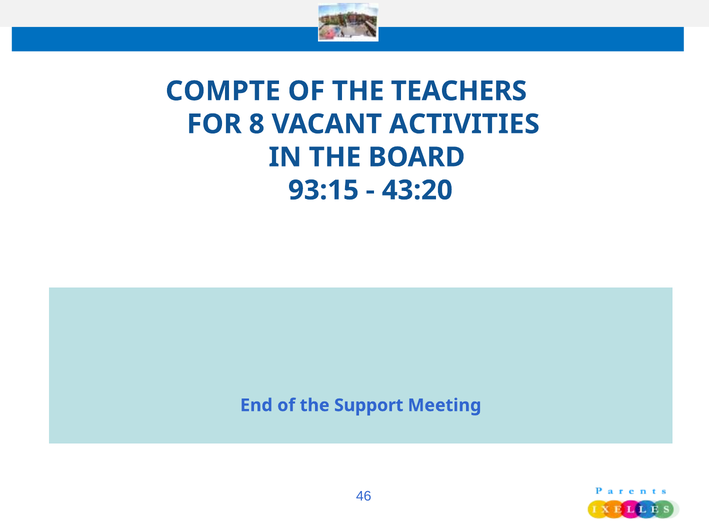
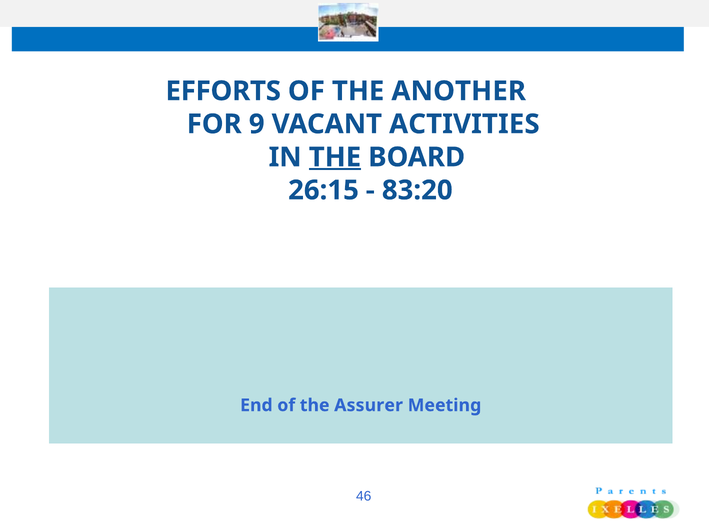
COMPTE: COMPTE -> EFFORTS (223, 91)
TEACHERS: TEACHERS -> ANOTHER (459, 91)
8: 8 -> 9 (257, 124)
THE underline: none -> present (335, 157)
93:15: 93:15 -> 26:15 (323, 191)
43:20: 43:20 -> 83:20 (417, 191)
Support: Support -> Assurer (369, 406)
